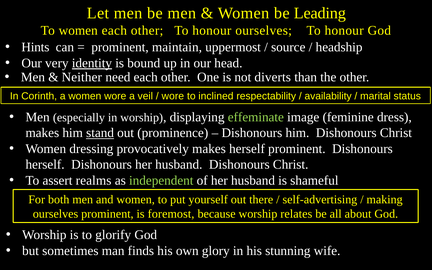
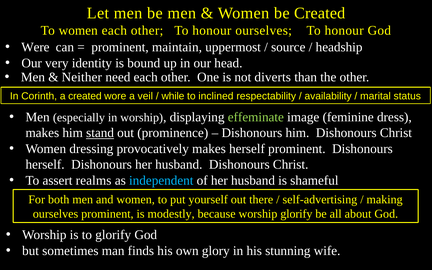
be Leading: Leading -> Created (320, 13)
Hints: Hints -> Were (35, 47)
identity underline: present -> none (92, 63)
a women: women -> created (85, 96)
wore: wore -> while (173, 96)
independent colour: light green -> light blue (161, 180)
foremost: foremost -> modestly (171, 214)
worship relates: relates -> glorify (296, 214)
